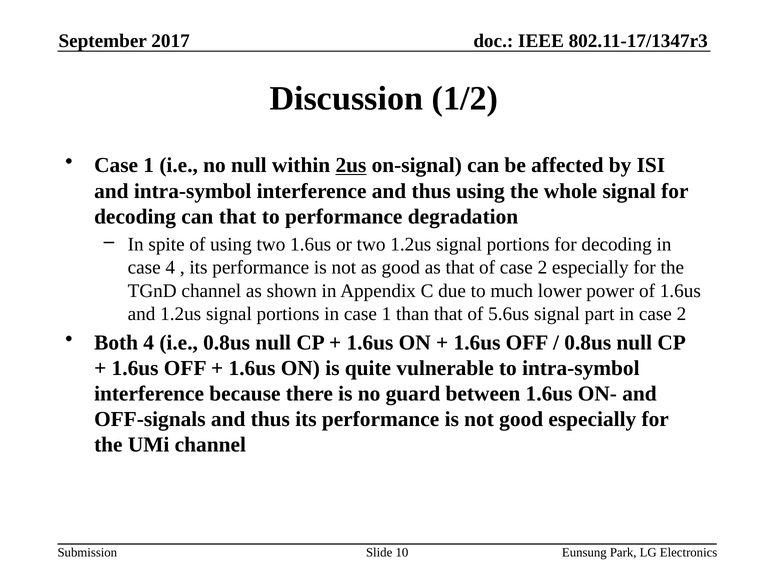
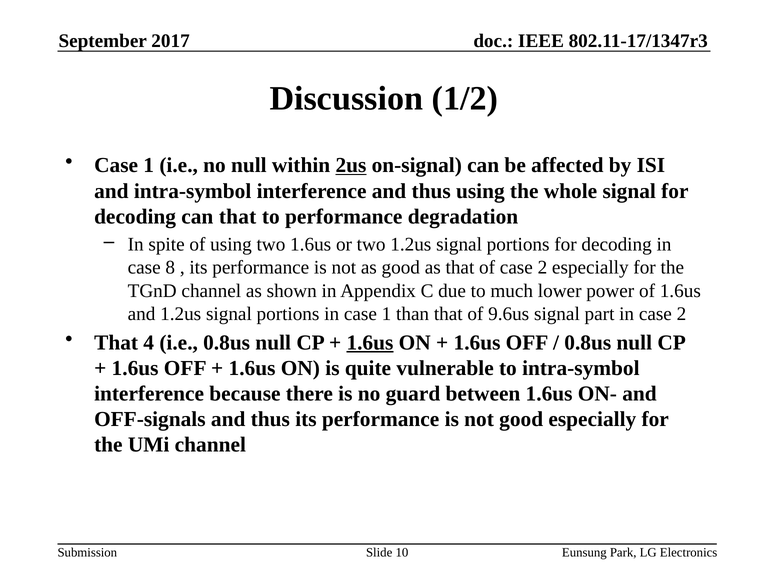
case 4: 4 -> 8 (170, 268)
5.6us: 5.6us -> 9.6us (509, 314)
Both: Both -> That (116, 342)
1.6us underline: none -> present (370, 342)
